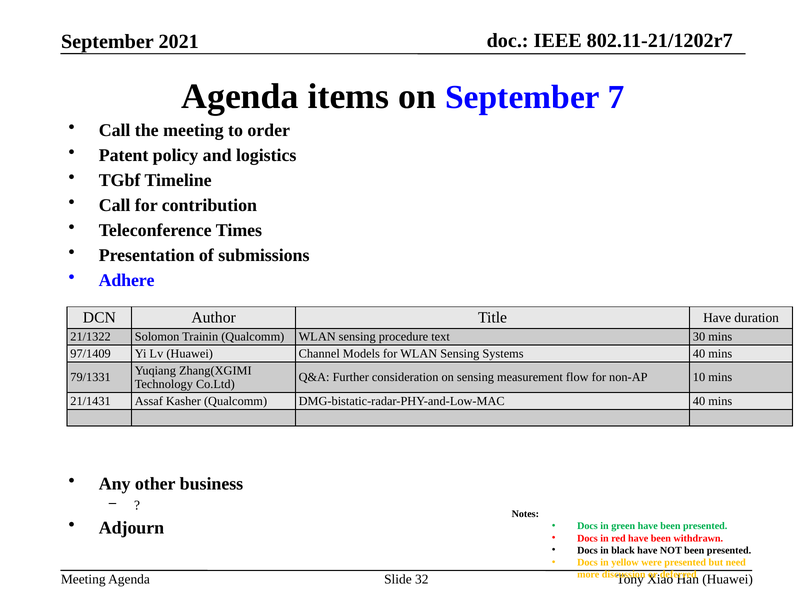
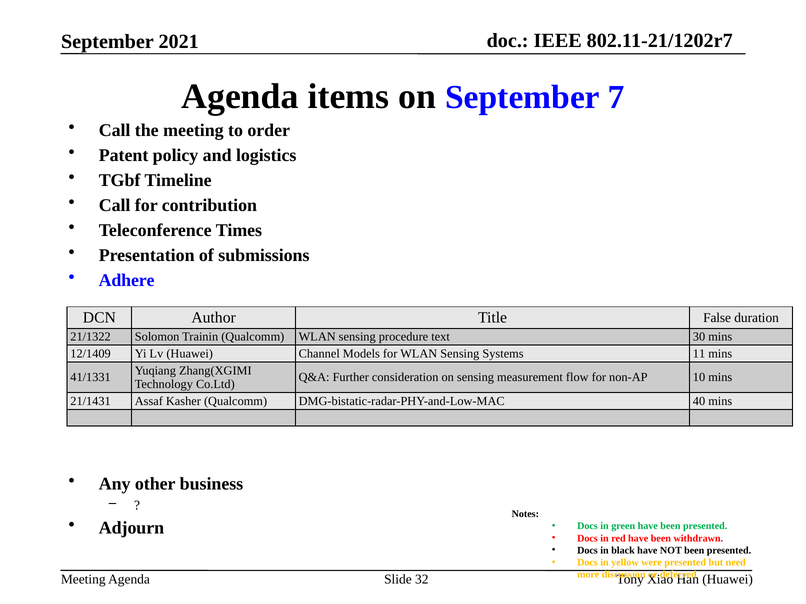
Title Have: Have -> False (717, 318)
97/1409: 97/1409 -> 12/1409 (91, 354)
Systems 40: 40 -> 11 (699, 354)
79/1331: 79/1331 -> 41/1331 (91, 378)
